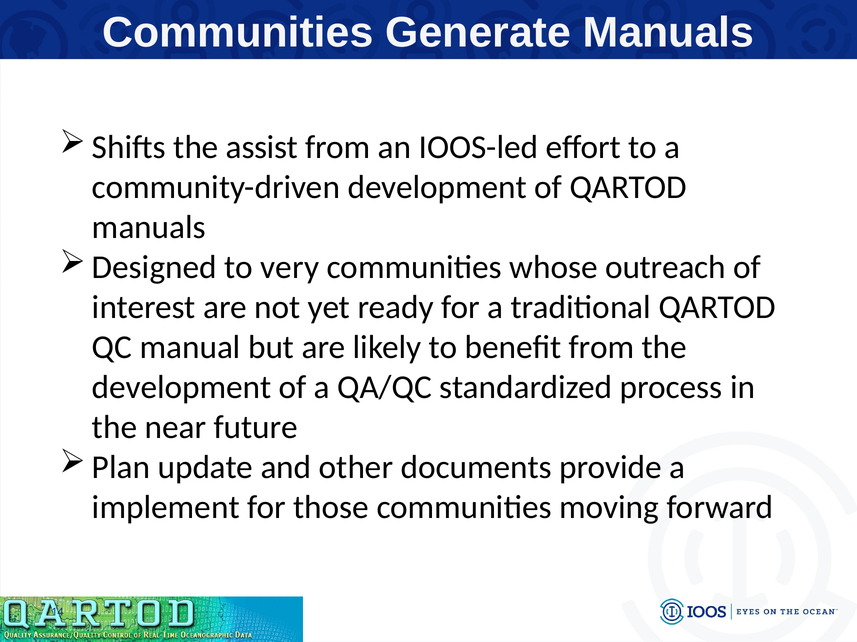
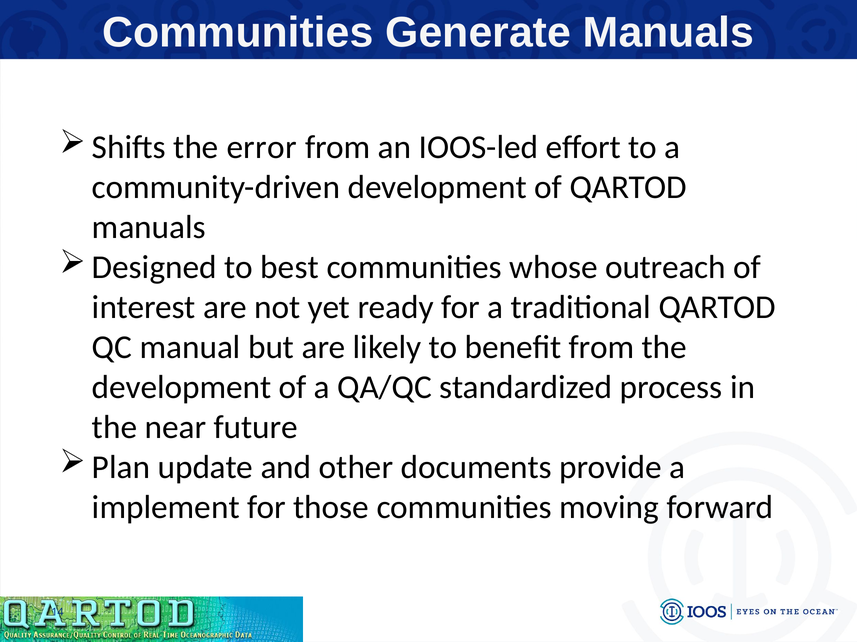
assist: assist -> error (262, 148)
very: very -> best (290, 268)
